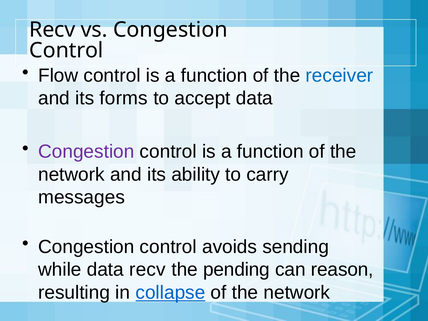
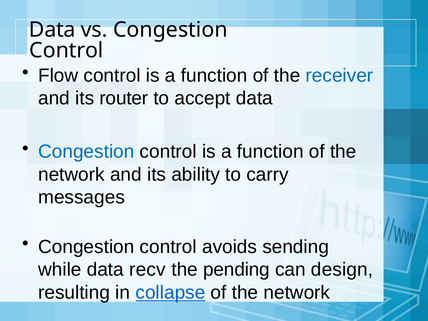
Recv: Recv -> Data (52, 30)
forms: forms -> router (124, 98)
Congestion colour: purple -> blue (86, 152)
reason: reason -> design (342, 270)
